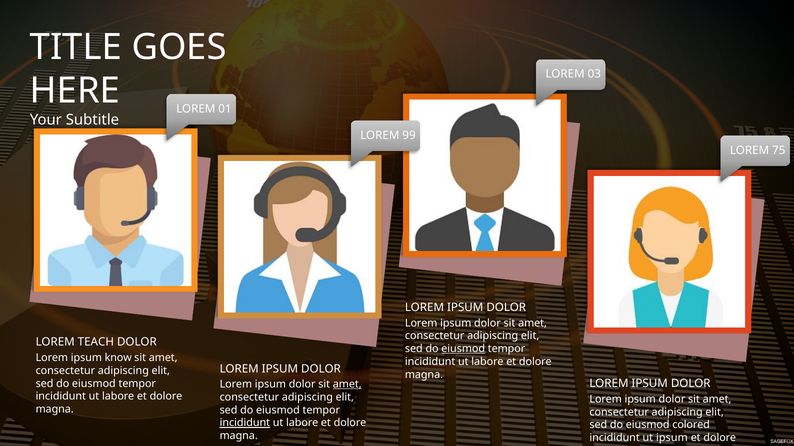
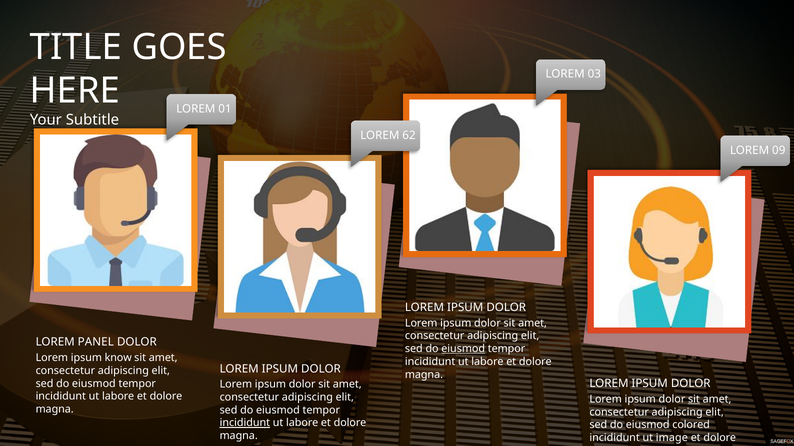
99: 99 -> 62 (409, 136)
75: 75 -> 09 (779, 150)
TEACH: TEACH -> PANEL (96, 343)
amet underline: present -> none (347, 385)
sit underline: none -> present (694, 400)
ut ipsum: ipsum -> image (672, 438)
